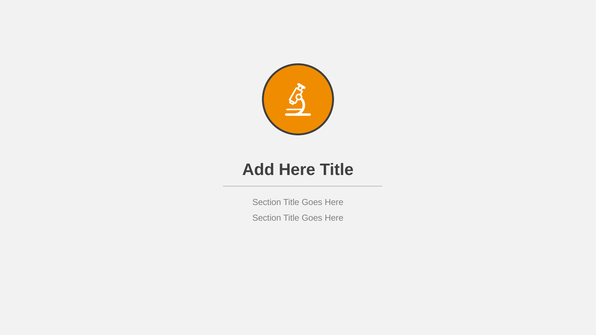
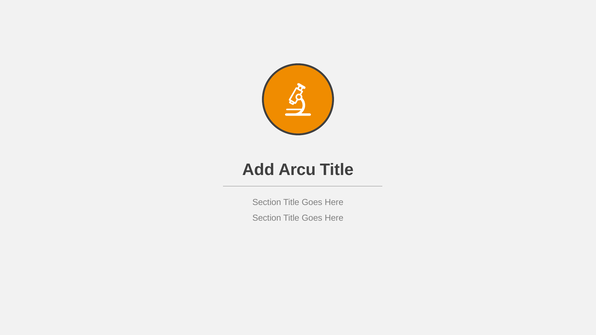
Add Here: Here -> Arcu (297, 170)
